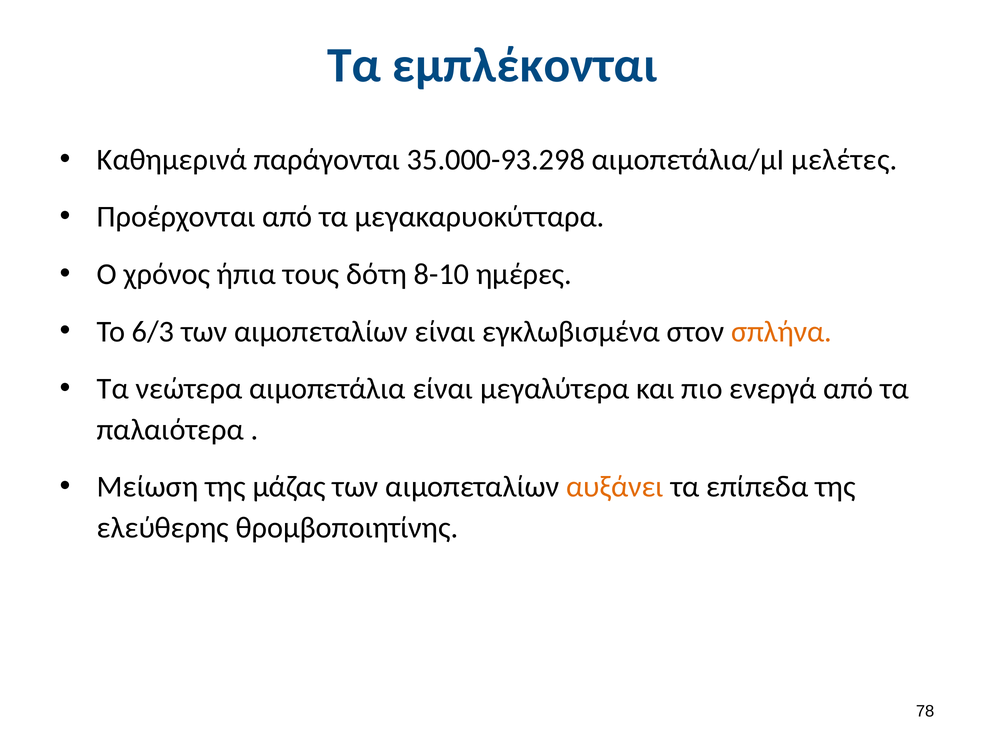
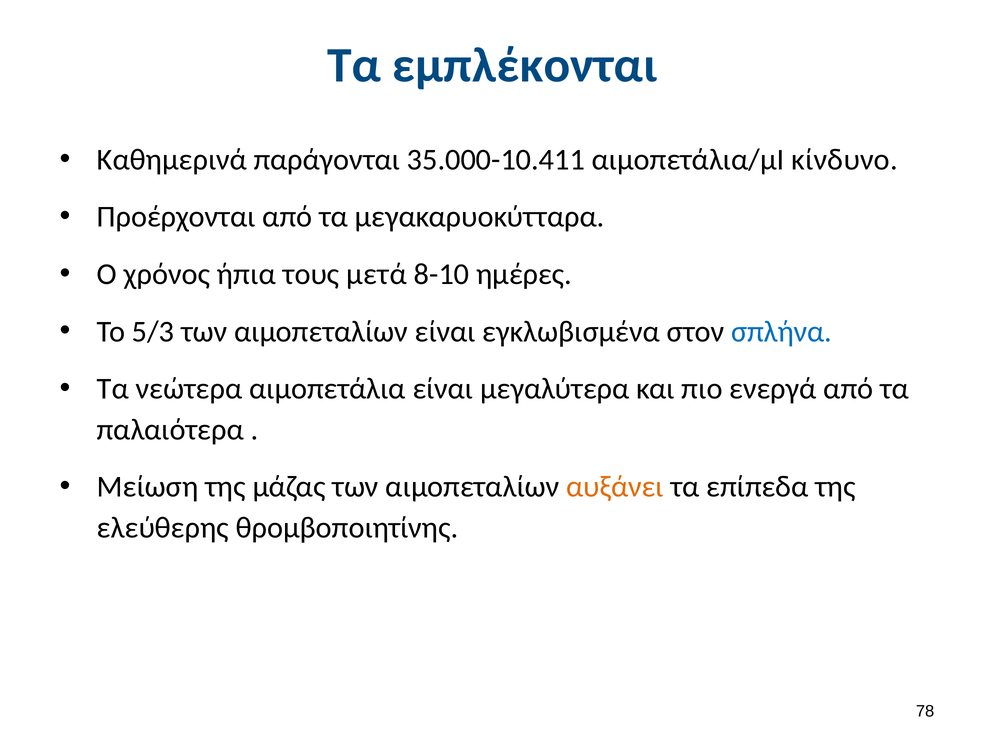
35.000-93.298: 35.000-93.298 -> 35.000-10.411 (496, 160)
μελέτες: μελέτες -> κίνδυνο (844, 160)
δότη: δότη -> μετά (377, 274)
6/3: 6/3 -> 5/3 (153, 332)
σπλήνα colour: orange -> blue (782, 332)
